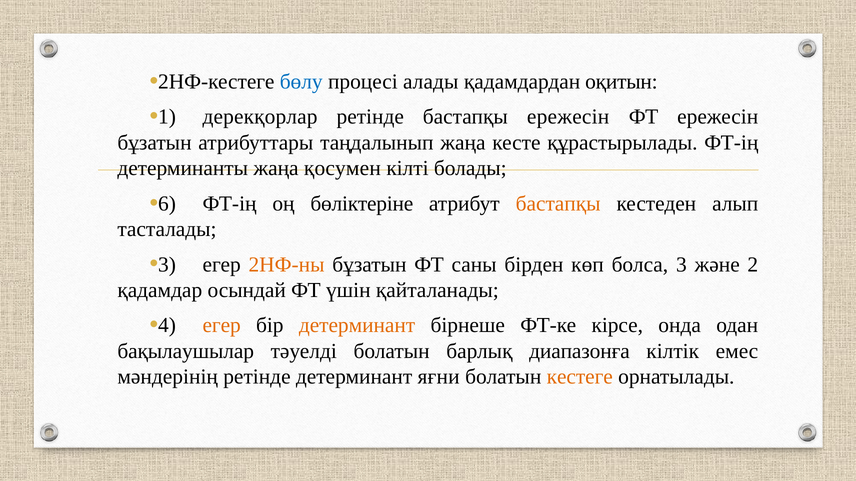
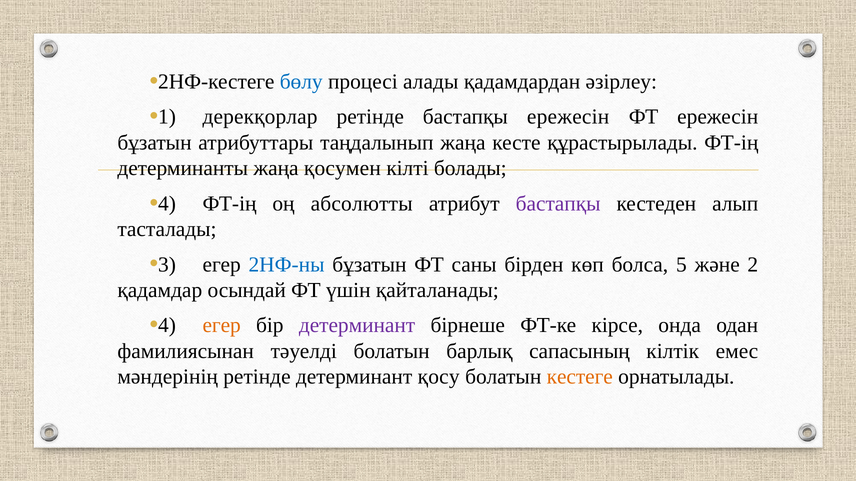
оқитын: оқитын -> әзірлеу (621, 82)
6: 6 -> 4 (167, 204)
бөліктеріне: бөліктеріне -> абсолютты (362, 204)
бастапқы colour: orange -> purple (558, 204)
2НФ-ны colour: orange -> blue (287, 265)
болса 3: 3 -> 5 (681, 265)
детерминант colour: orange -> purple (357, 326)
бақылаушылар: бақылаушылар -> фамилиясынан (186, 351)
диапазонға: диапазонға -> сапасының (579, 351)
яғни: яғни -> қосу (439, 377)
